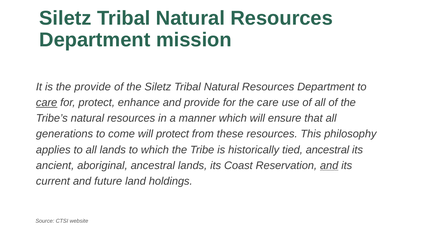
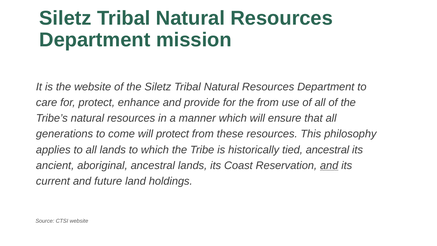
the provide: provide -> website (93, 87)
care underline: present -> none (47, 102)
the care: care -> from (268, 102)
